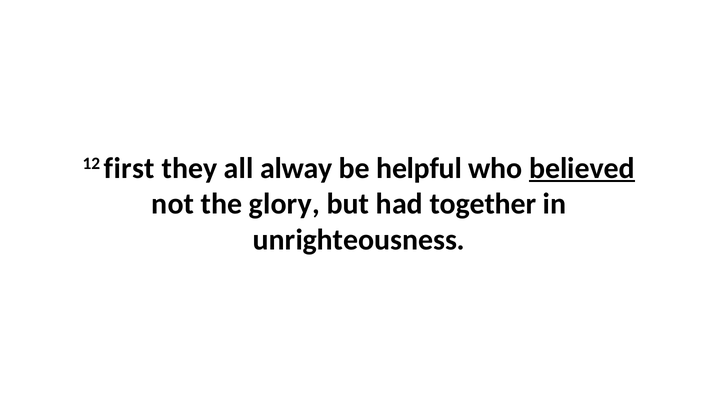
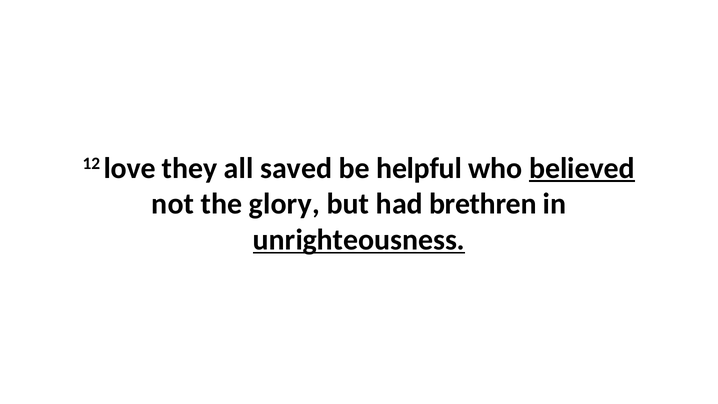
first: first -> love (130, 168)
alway: alway -> saved (296, 168)
together: together -> brethren (483, 204)
unrighteousness underline: none -> present (359, 240)
